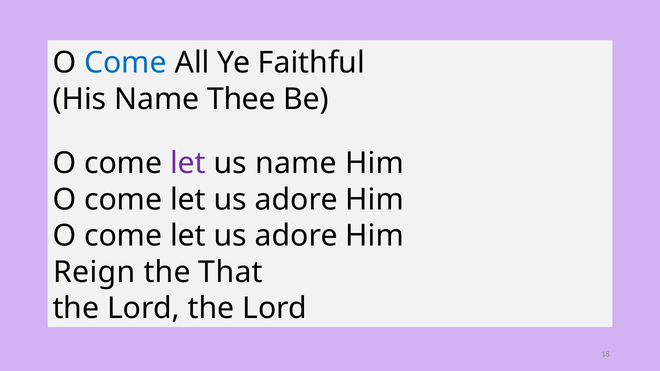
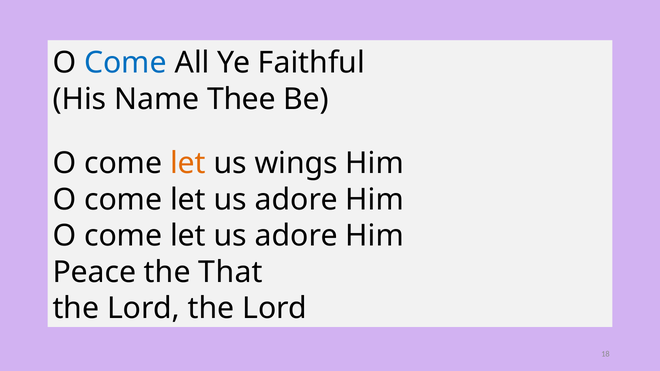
let colour: purple -> orange (188, 164)
us name: name -> wings (296, 164)
Reign: Reign -> Peace (94, 272)
